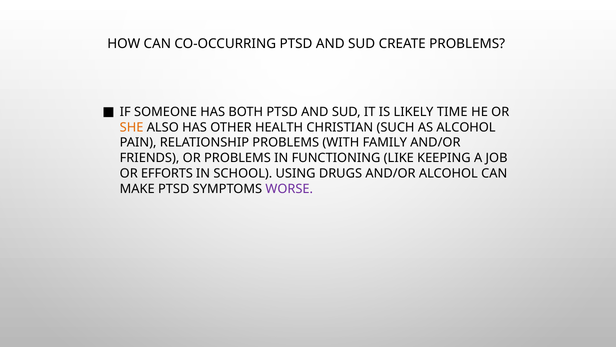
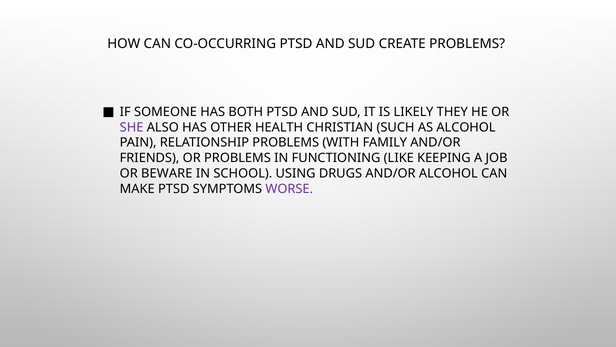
TIME: TIME -> THEY (452, 112)
SHE colour: orange -> purple (132, 127)
EFFORTS: EFFORTS -> BEWARE (167, 173)
